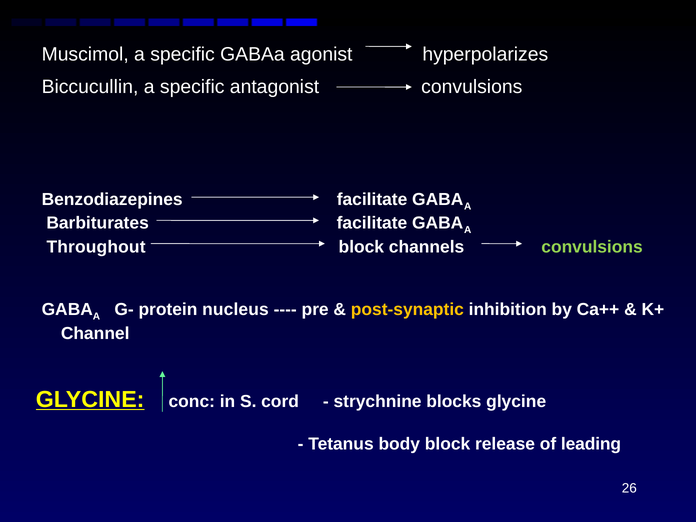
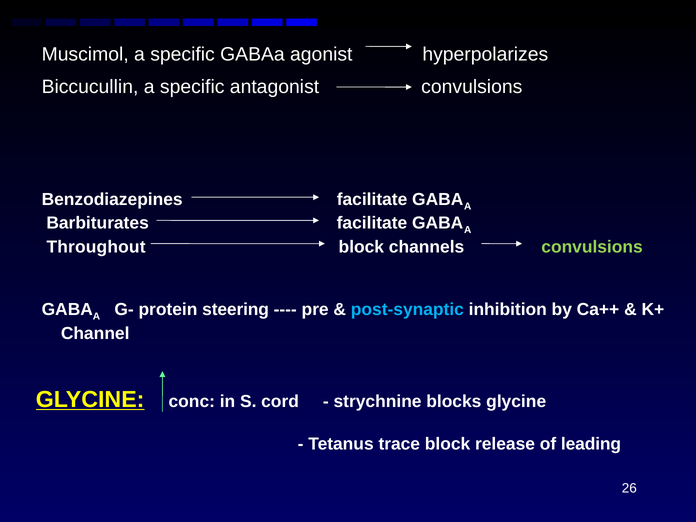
nucleus: nucleus -> steering (236, 310)
post-synaptic colour: yellow -> light blue (407, 310)
body: body -> trace (399, 444)
